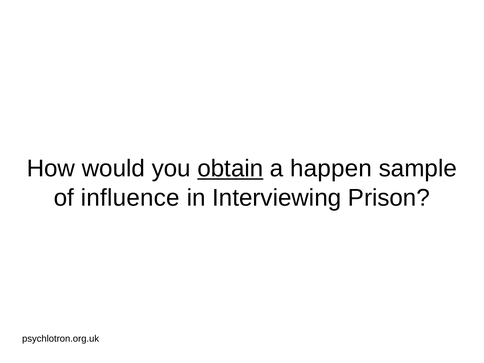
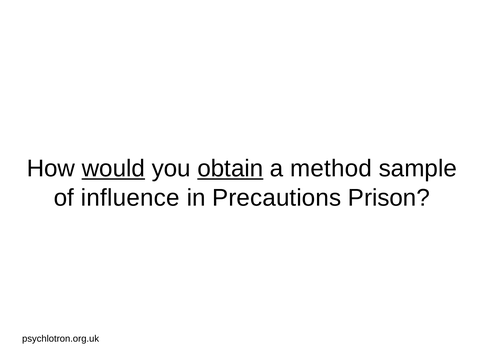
would underline: none -> present (113, 169)
happen: happen -> method (331, 169)
Interviewing: Interviewing -> Precautions (277, 198)
